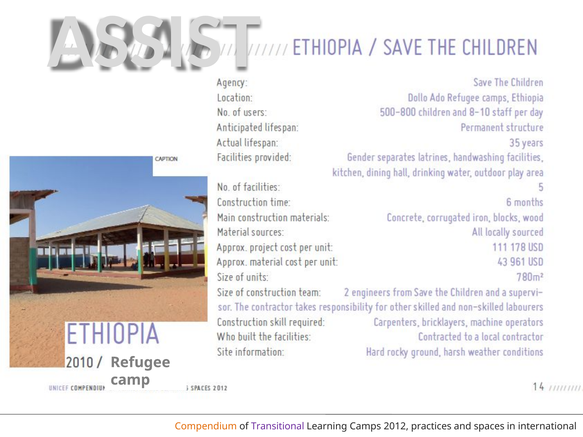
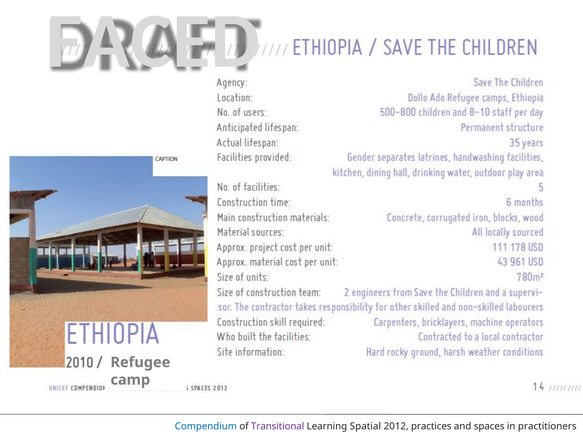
ASSIST: ASSIST -> FACED (153, 41)
Compendium colour: orange -> blue (206, 426)
Camps: Camps -> Spatial (365, 426)
international: international -> practitioners (547, 426)
